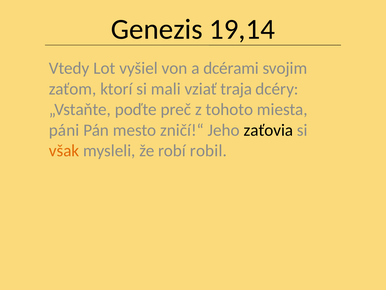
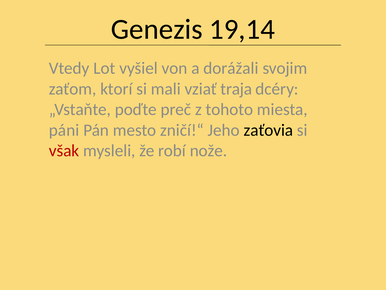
dcérami: dcérami -> dorážali (231, 68)
však colour: orange -> red (64, 151)
robil: robil -> nože (209, 151)
